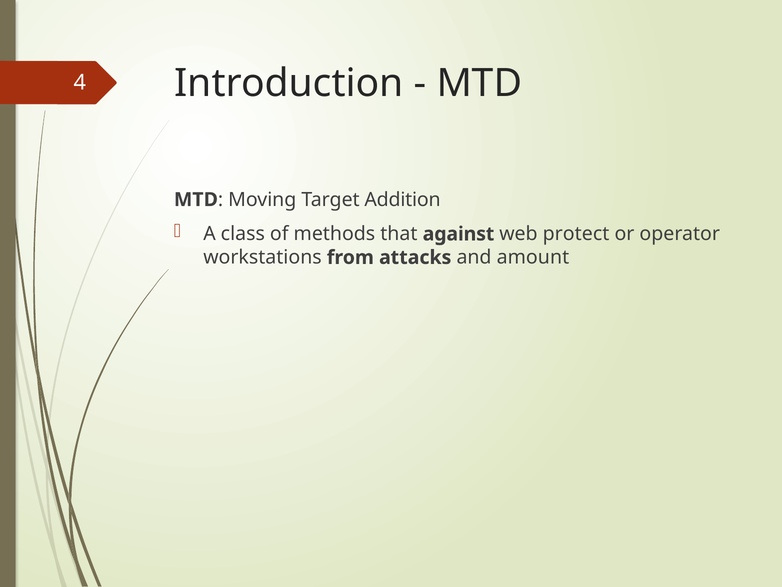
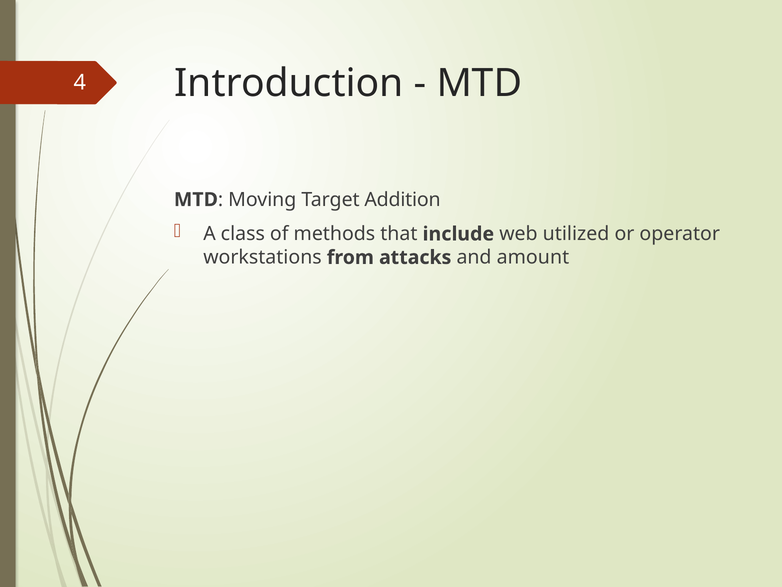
against: against -> include (458, 234)
protect: protect -> utilized (576, 234)
